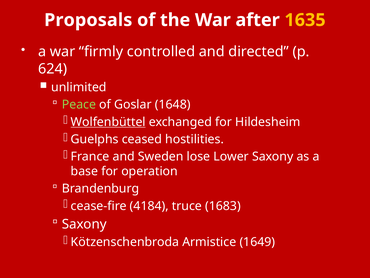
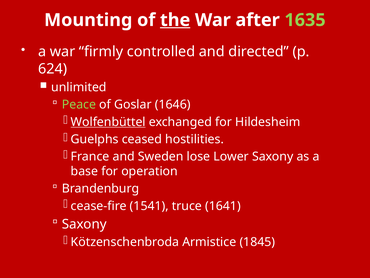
Proposals: Proposals -> Mounting (88, 20)
the underline: none -> present (175, 20)
1635 colour: yellow -> light green (305, 20)
1648: 1648 -> 1646 (173, 104)
4184: 4184 -> 1541 (149, 206)
1683: 1683 -> 1641 (223, 206)
1649: 1649 -> 1845 (257, 242)
